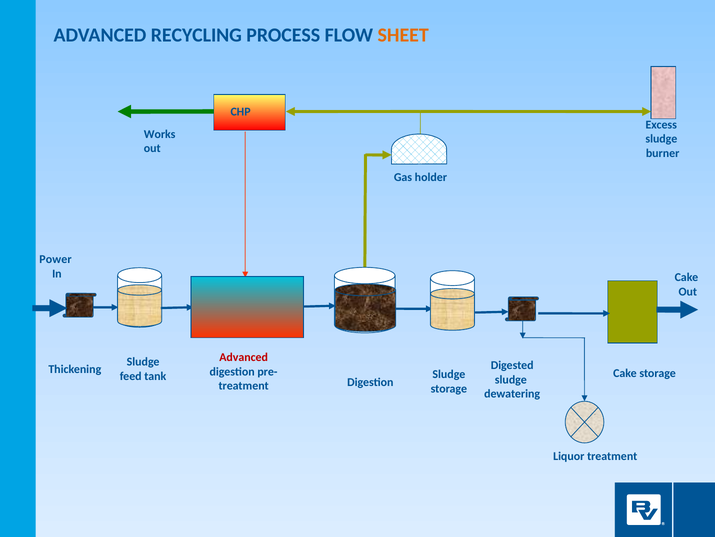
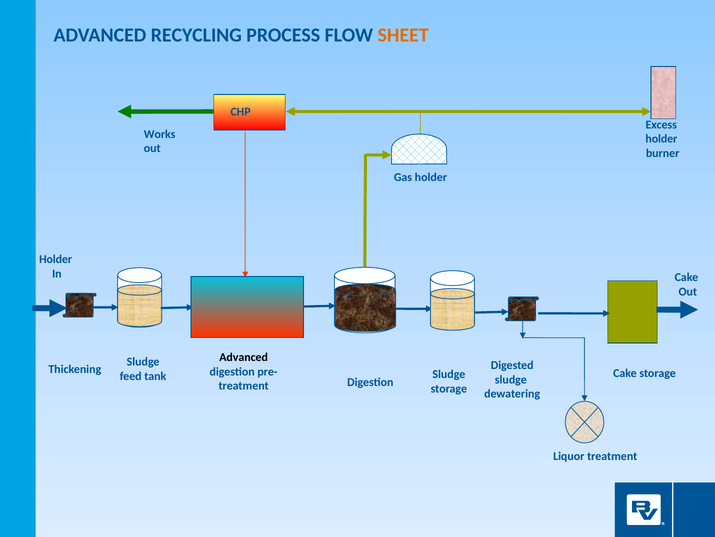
sludge: sludge -> holder (661, 139)
Power: Power -> Holder (56, 259)
Advanced colour: red -> black (244, 357)
